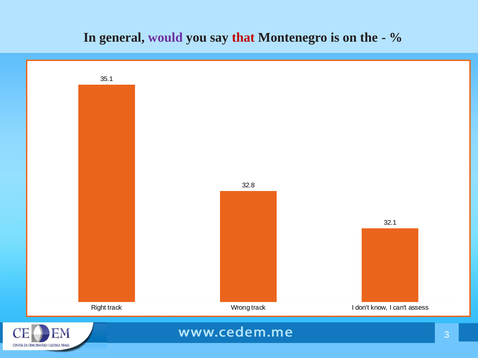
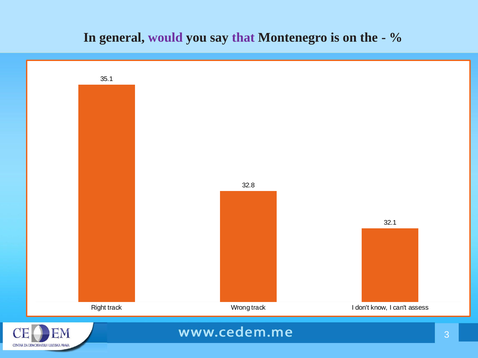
that colour: red -> purple (243, 38)
